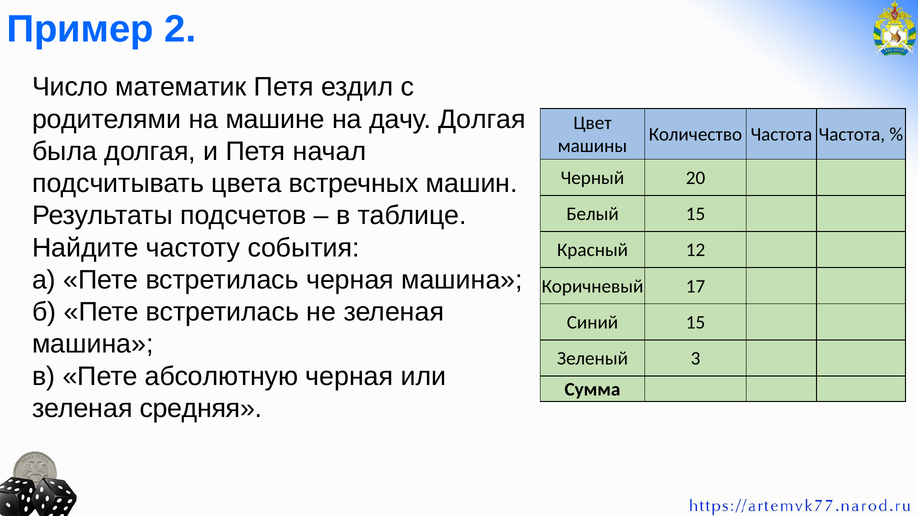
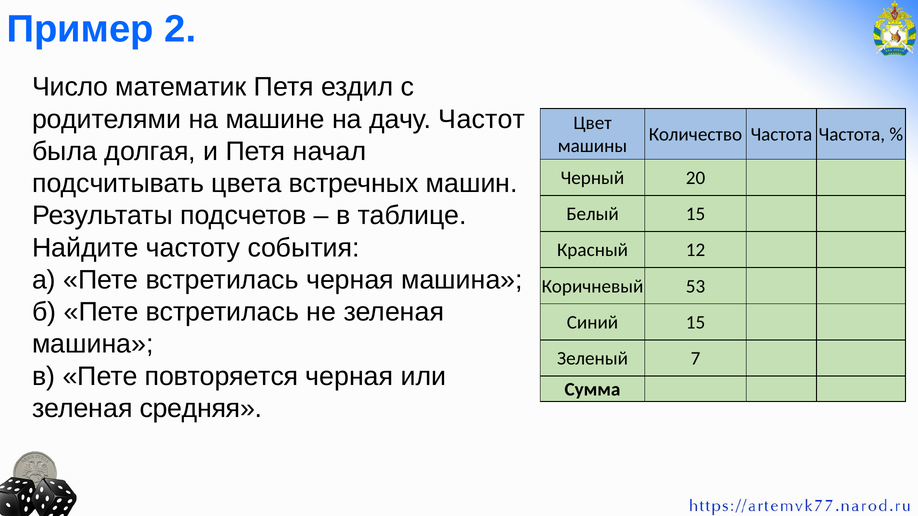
дачу Долгая: Долгая -> Частот (482, 119)
17: 17 -> 53 (696, 286)
3: 3 -> 7 (696, 359)
абсолютную: абсолютную -> повторяется (222, 377)
